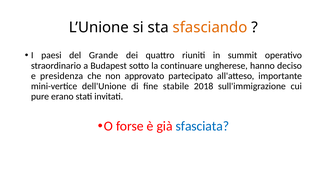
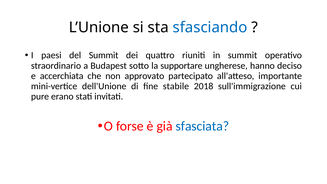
sfasciando colour: orange -> blue (210, 27)
del Grande: Grande -> Summit (104, 55)
continuare: continuare -> supportare (181, 66)
presidenza: presidenza -> accerchiata (62, 76)
